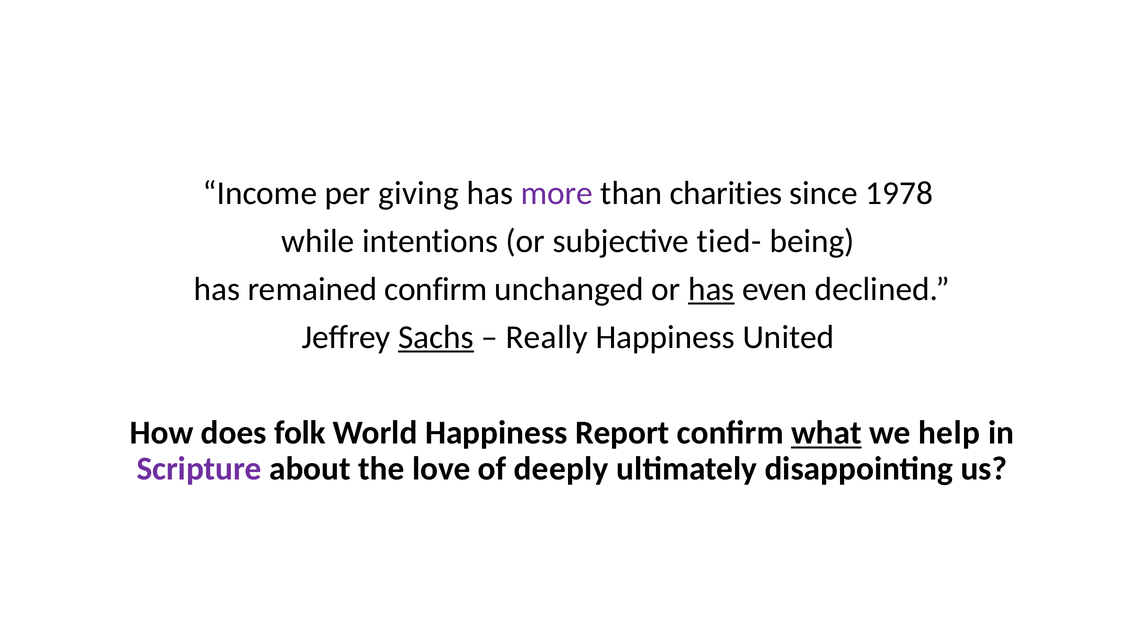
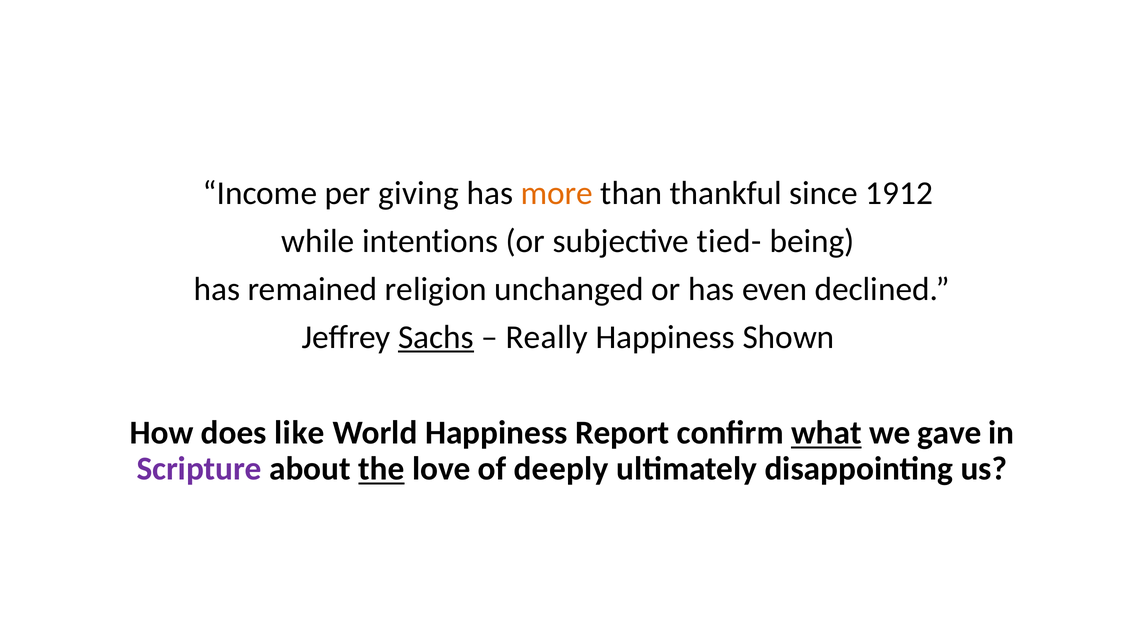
more colour: purple -> orange (557, 193)
charities: charities -> thankful (726, 193)
1978: 1978 -> 1912 (899, 193)
remained confirm: confirm -> religion (436, 289)
has underline: present -> none (711, 289)
United: United -> Shown (789, 337)
folk: folk -> like (300, 433)
help: help -> gave (949, 433)
the underline: none -> present (381, 469)
